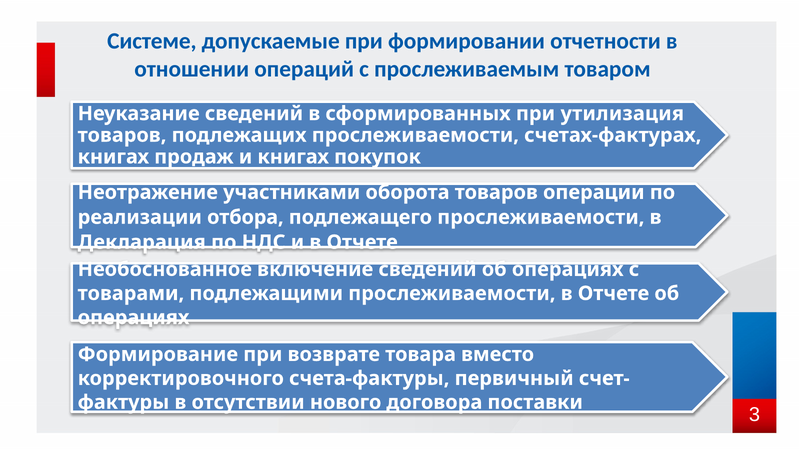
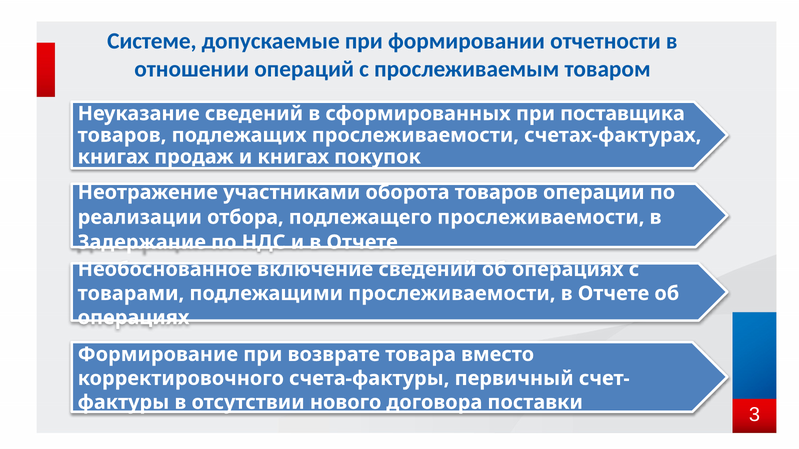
утилизация: утилизация -> поставщика (622, 114)
Декларация: Декларация -> Задержание (142, 242)
